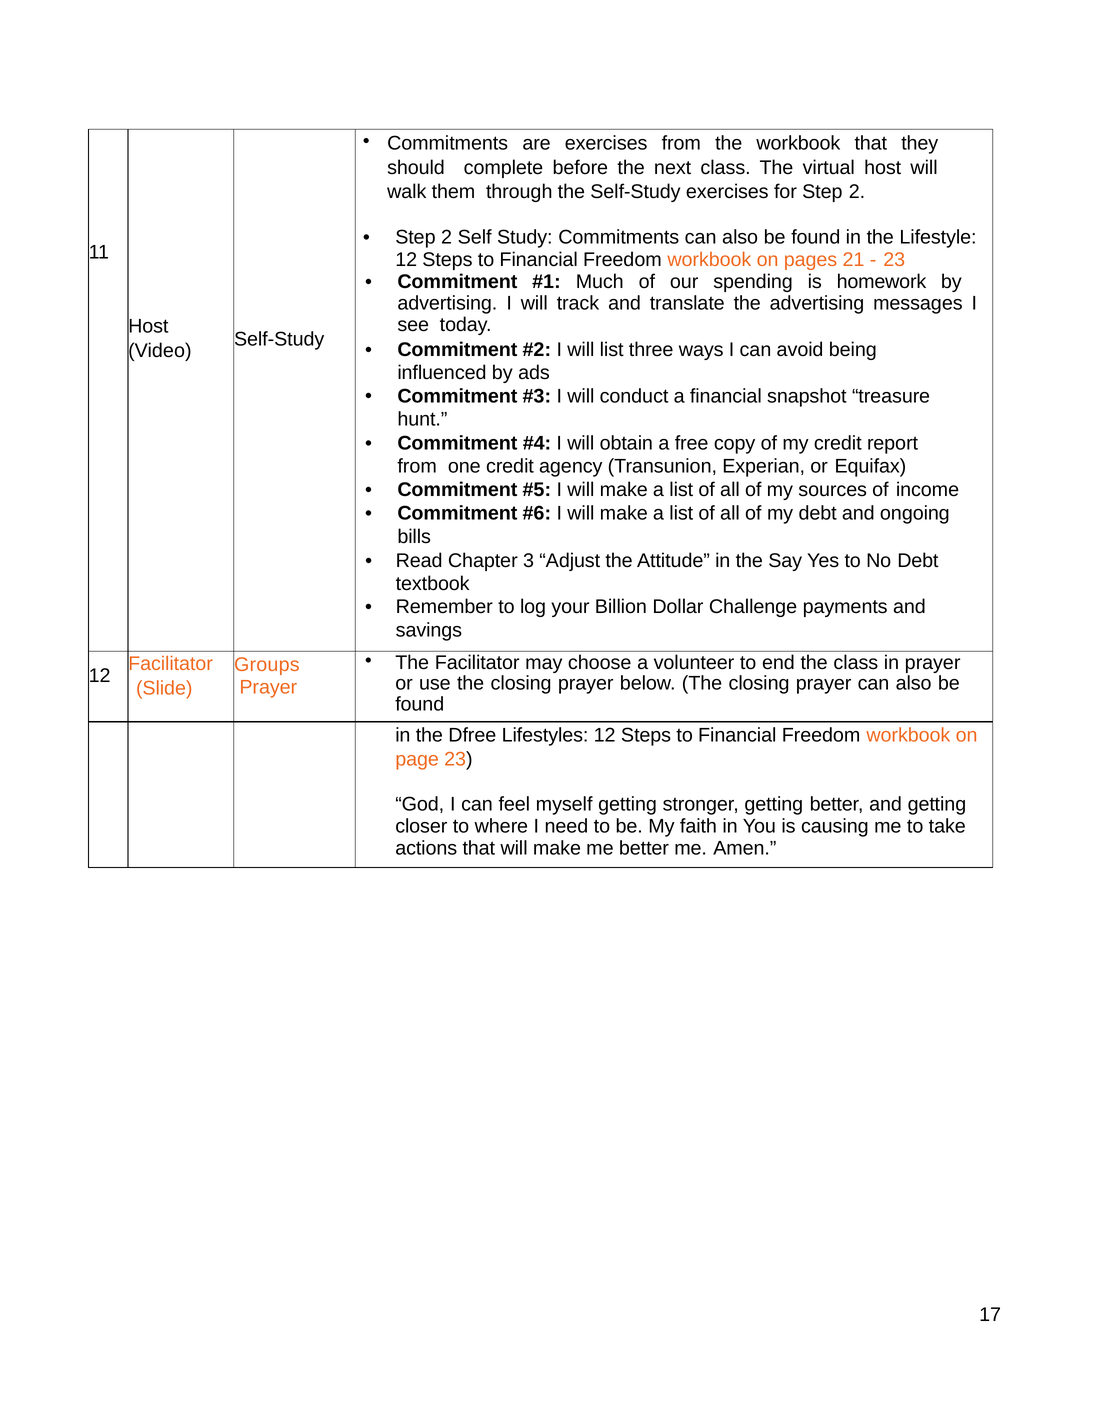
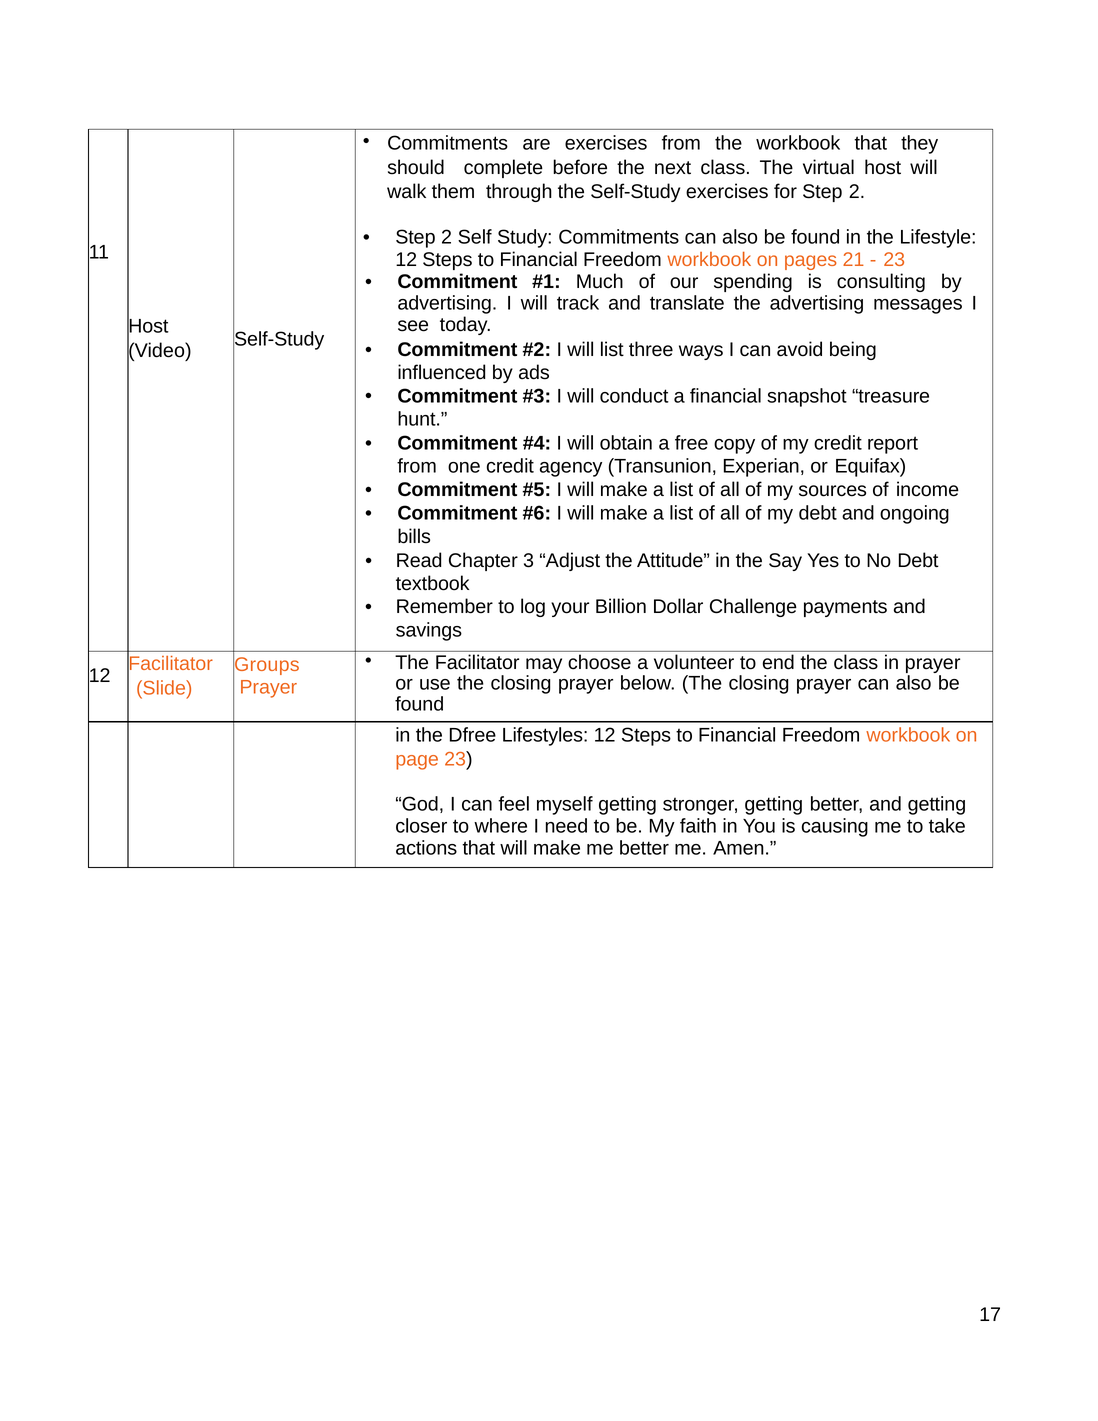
homework: homework -> consulting (881, 282)
